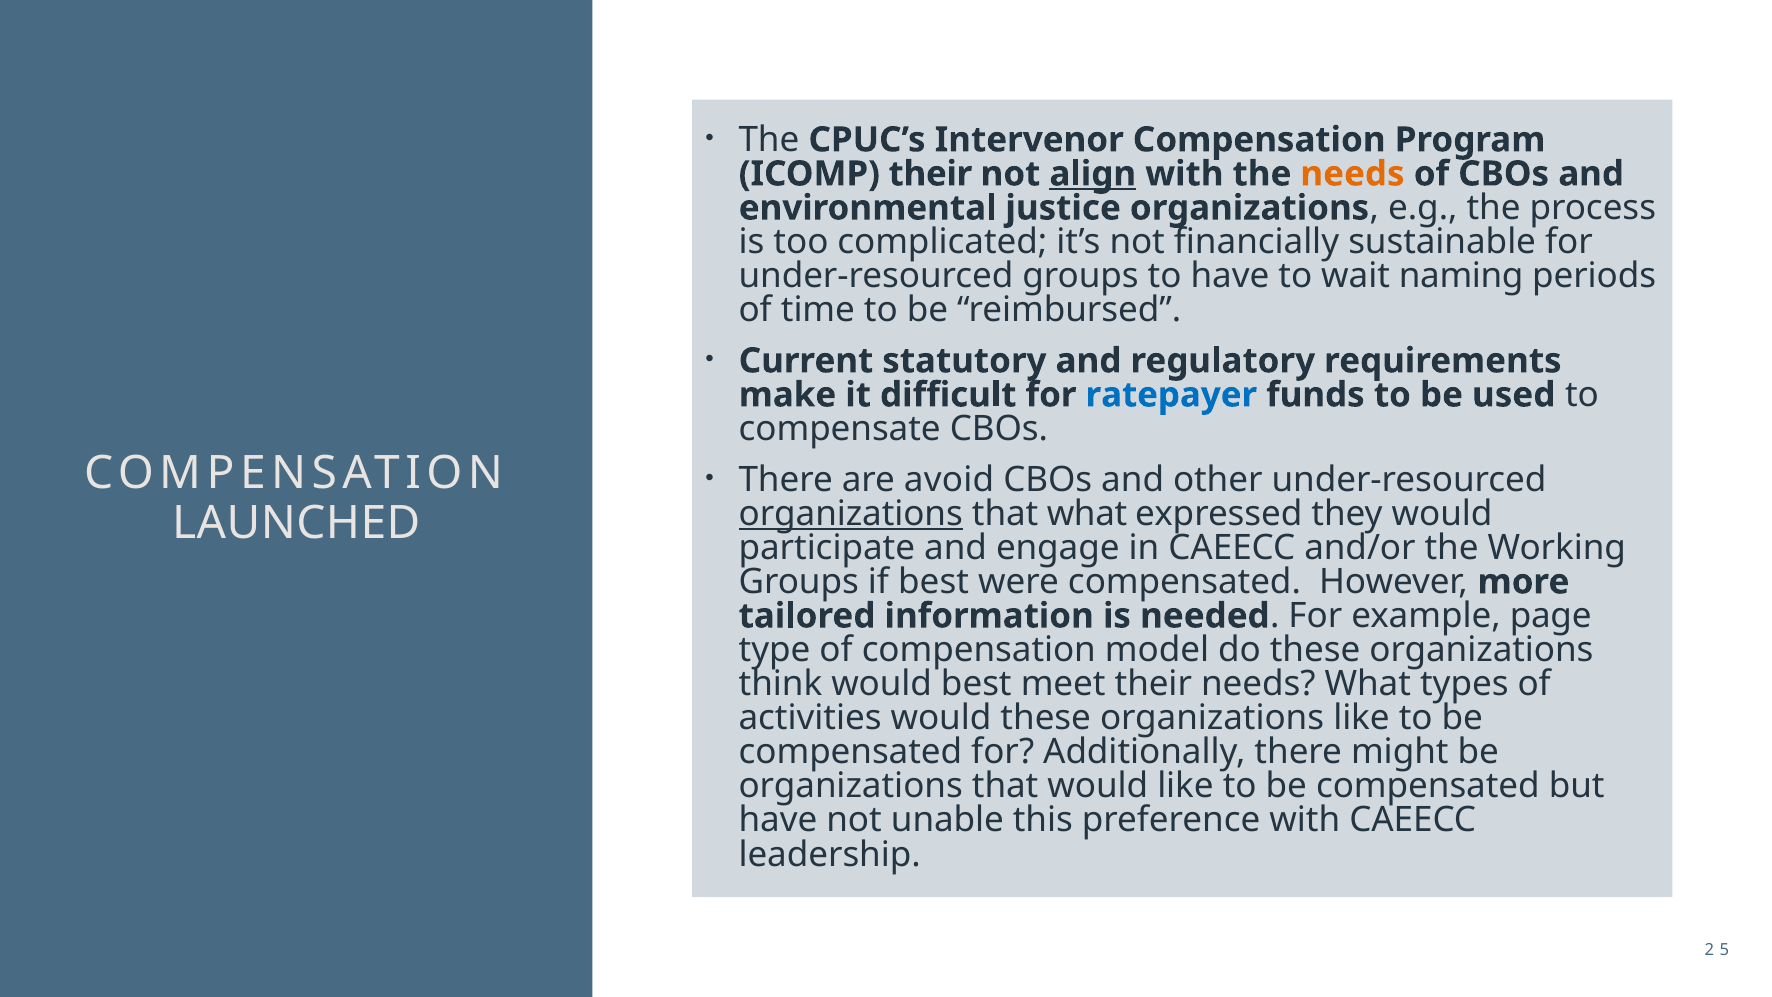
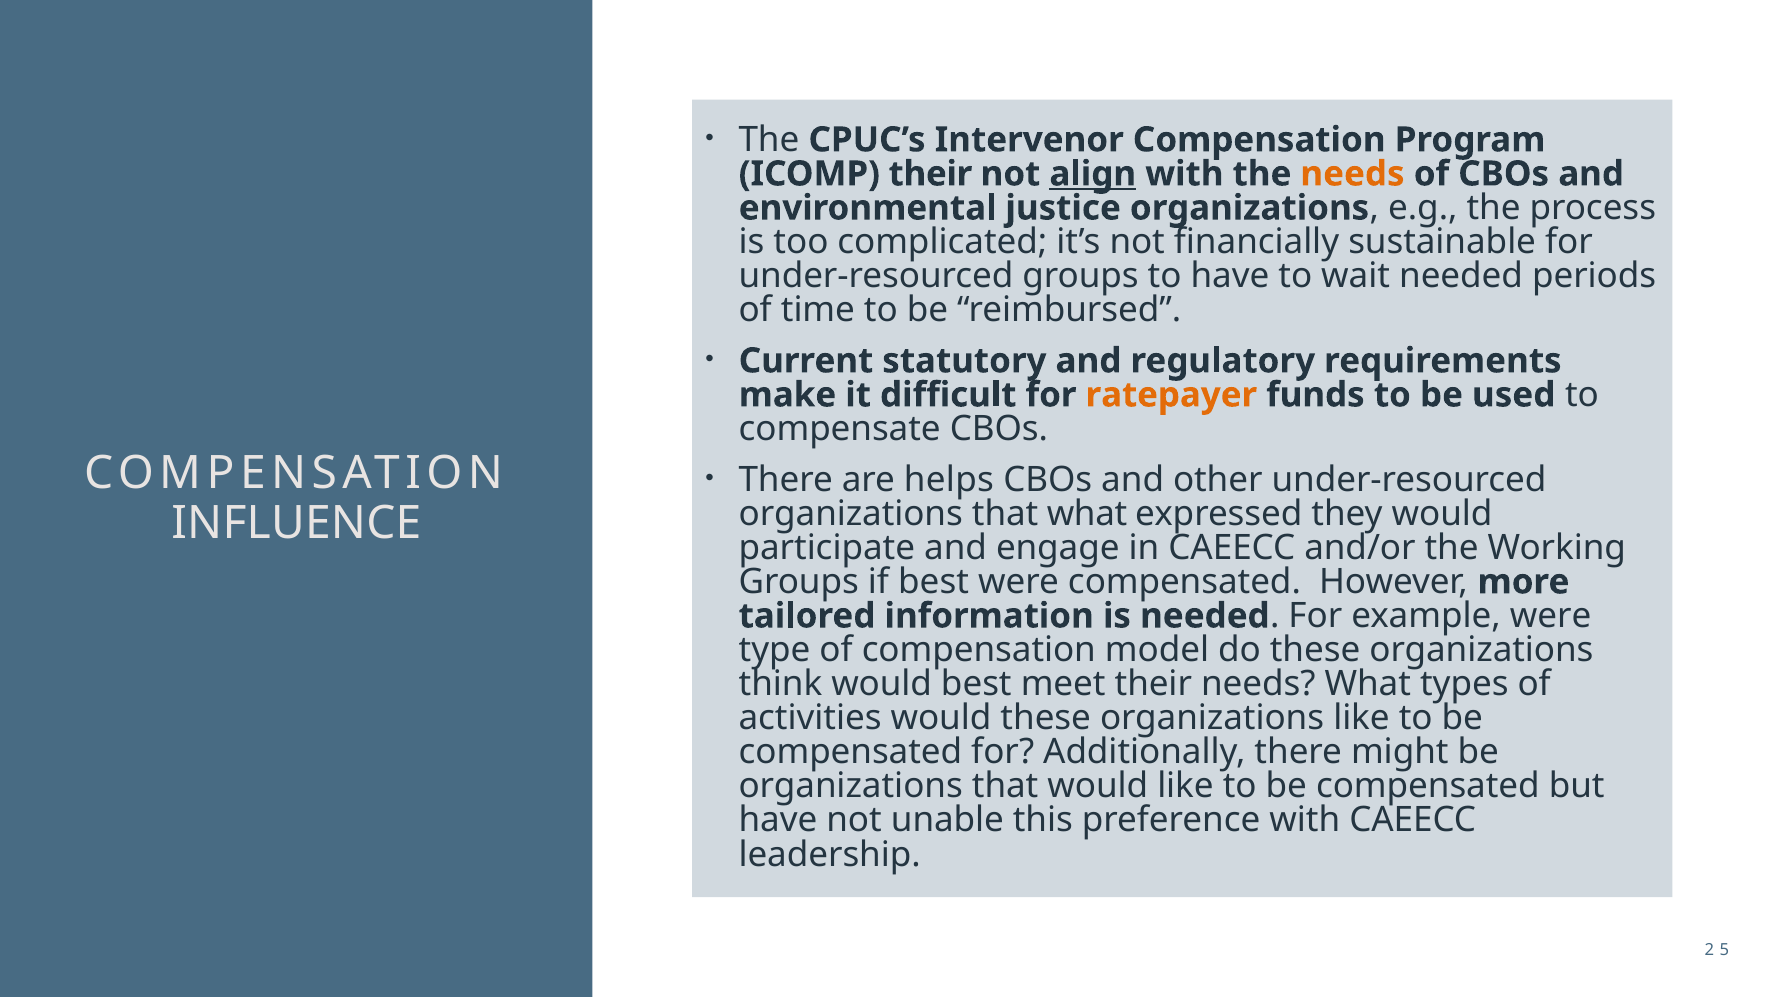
wait naming: naming -> needed (1461, 276)
ratepayer colour: blue -> orange (1171, 395)
avoid: avoid -> helps (949, 480)
organizations underline: present -> none (851, 514)
LAUNCHED: LAUNCHED -> INFLUENCE (296, 523)
example page: page -> were (1551, 616)
